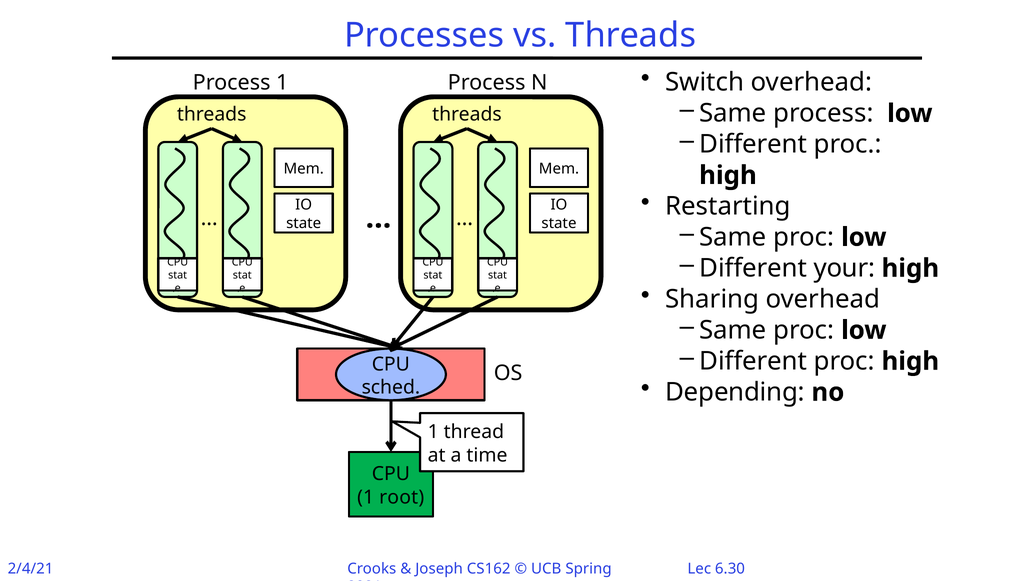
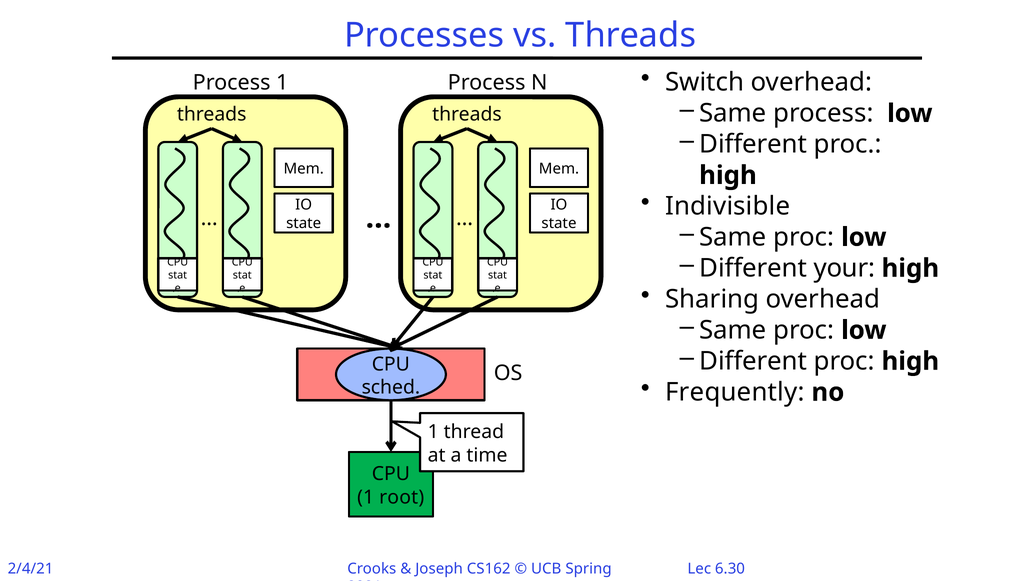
Restarting: Restarting -> Indivisible (728, 207)
Depending: Depending -> Frequently (735, 393)
